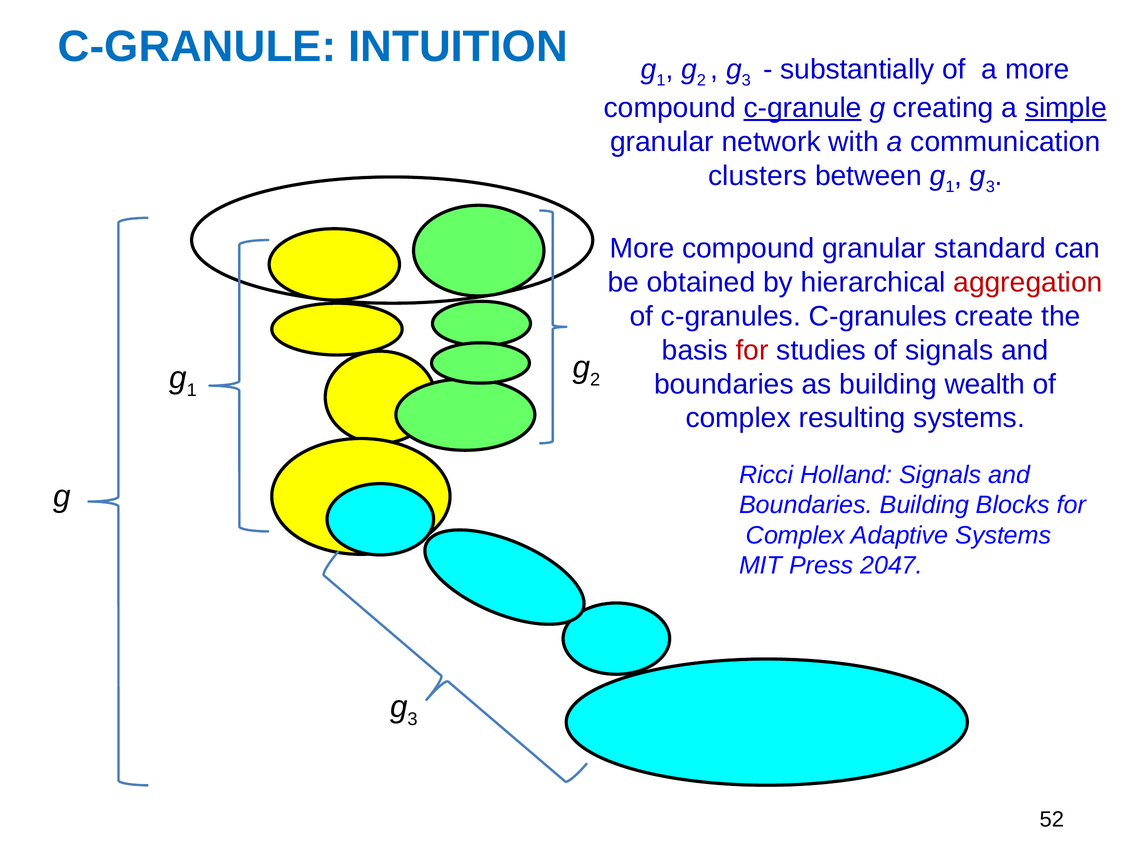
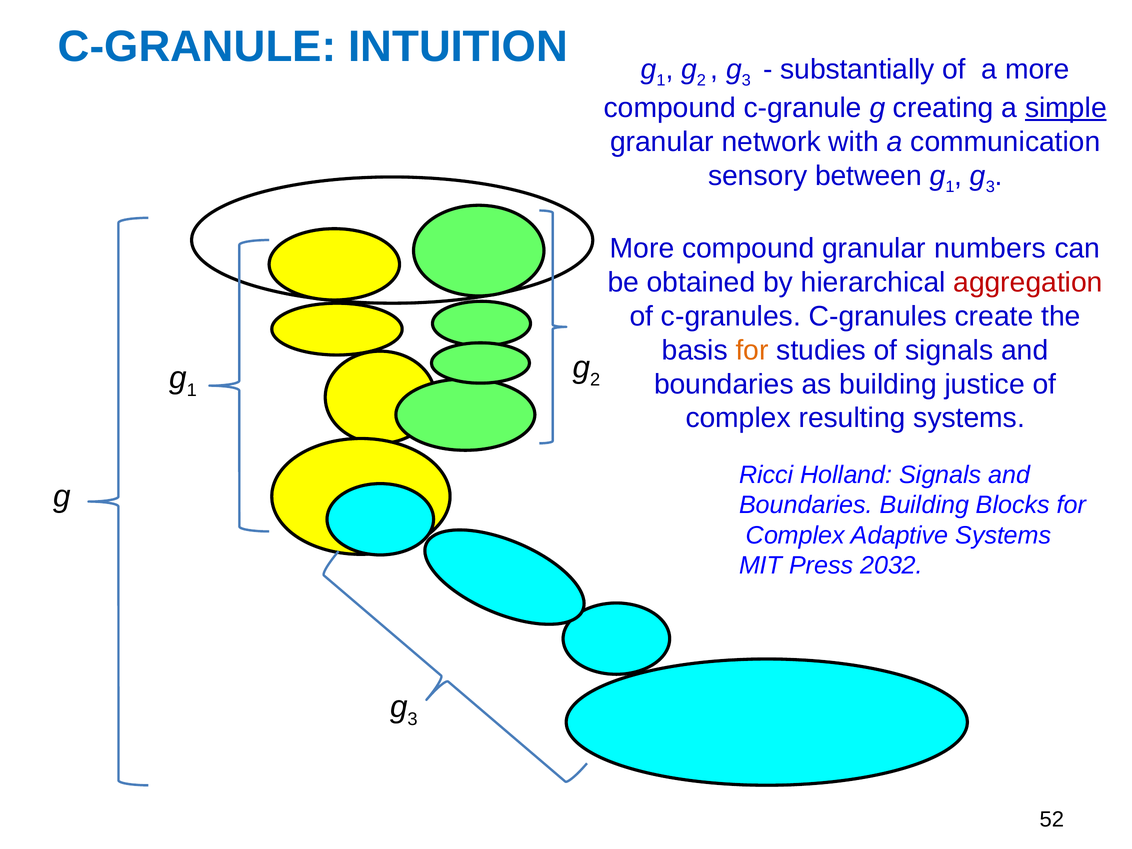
c-granule underline: present -> none (803, 108)
clusters: clusters -> sensory (758, 176)
standard: standard -> numbers (990, 248)
for colour: red -> orange (752, 350)
wealth: wealth -> justice (985, 384)
2047: 2047 -> 2032 (891, 566)
